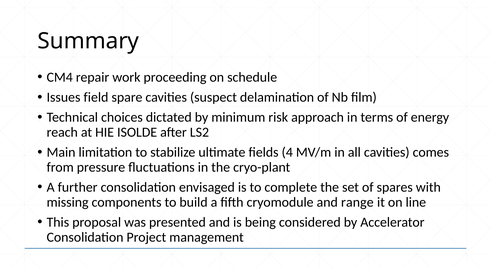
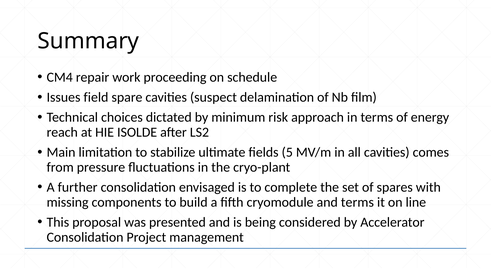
4: 4 -> 5 (287, 152)
and range: range -> terms (357, 202)
